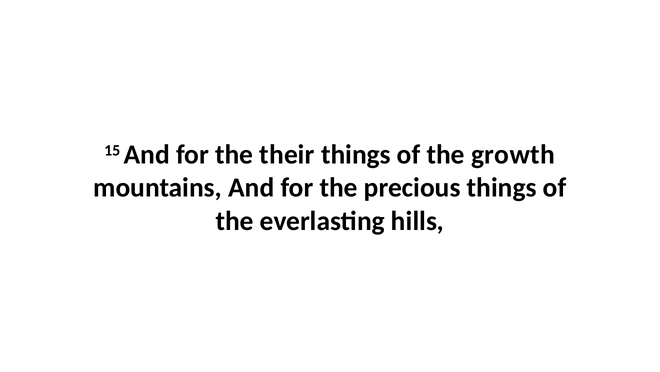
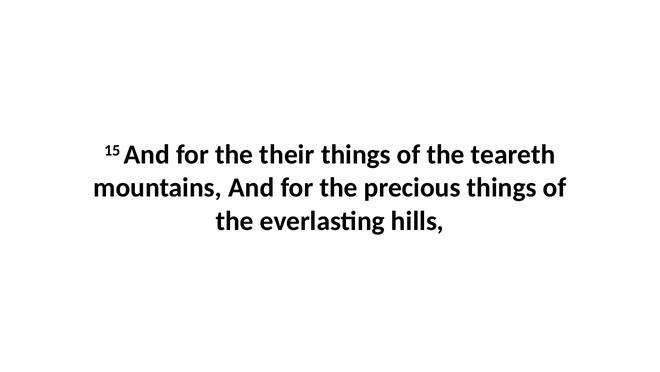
growth: growth -> teareth (513, 155)
